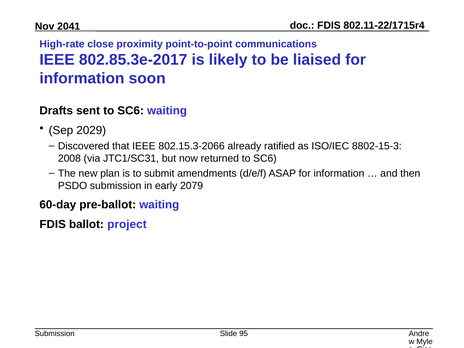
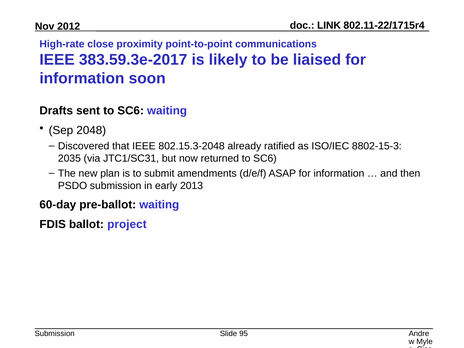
FDIS: FDIS -> LINK (329, 25)
2041: 2041 -> 2012 (69, 26)
802.85.3e-2017: 802.85.3e-2017 -> 383.59.3e-2017 (133, 60)
2029: 2029 -> 2048 (91, 130)
802.15.3-2066: 802.15.3-2066 -> 802.15.3-2048 (192, 146)
2008: 2008 -> 2035 (69, 158)
2079: 2079 -> 2013 (192, 186)
